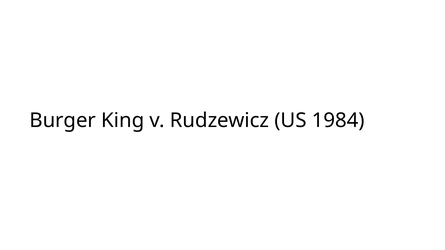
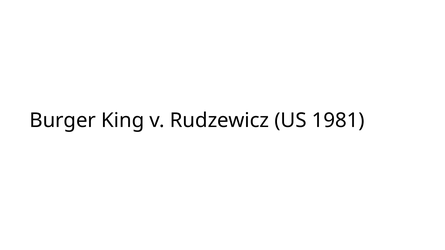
1984: 1984 -> 1981 (338, 121)
